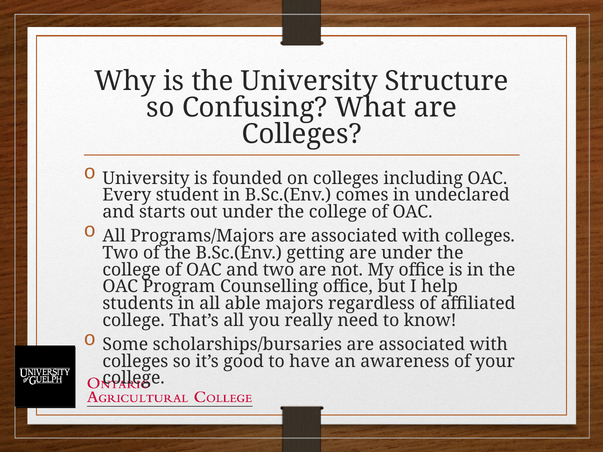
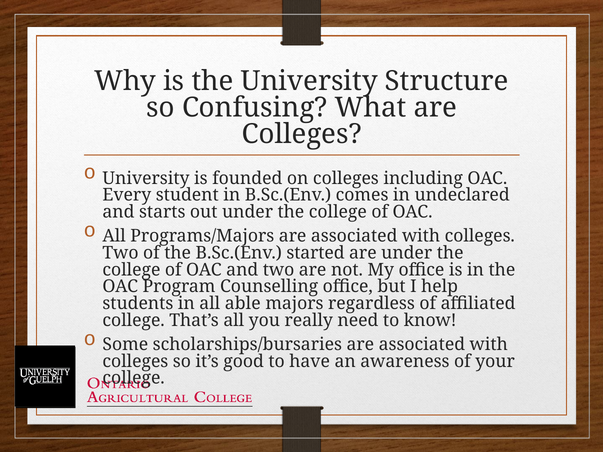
getting: getting -> started (316, 253)
